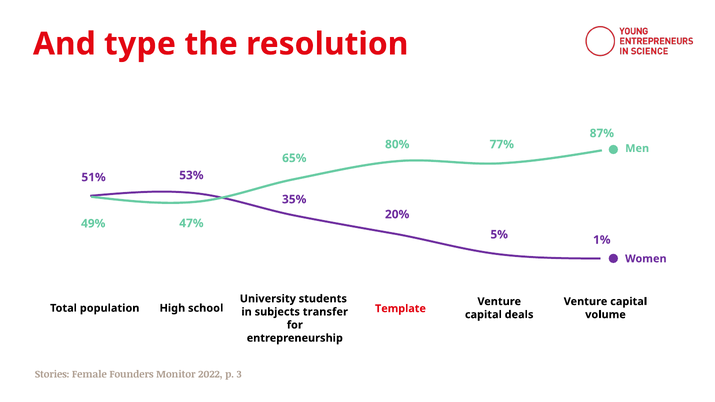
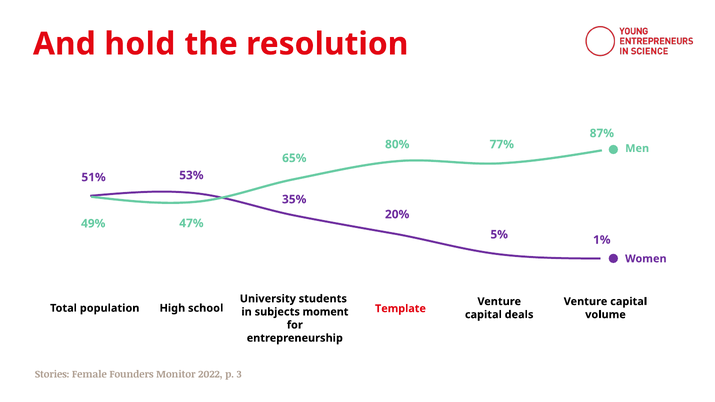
type: type -> hold (140, 44)
transfer: transfer -> moment (325, 312)
